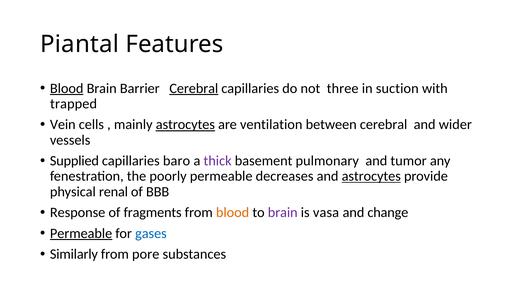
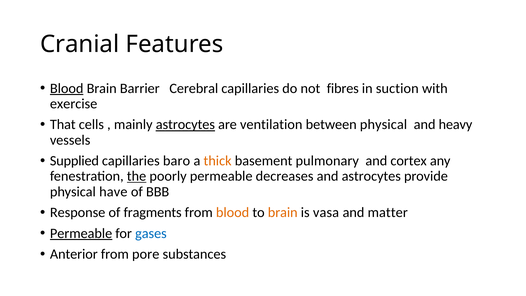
Piantal: Piantal -> Cranial (80, 44)
Cerebral underline: present -> none (194, 88)
three: three -> fibres (343, 88)
trapped: trapped -> exercise (74, 104)
Vein: Vein -> That (63, 125)
between cerebral: cerebral -> physical (384, 125)
wider: wider -> heavy (455, 125)
thick colour: purple -> orange (218, 161)
tumor: tumor -> cortex (409, 161)
the underline: none -> present (137, 176)
astrocytes underline: present -> none (371, 176)
renal: renal -> have (113, 192)
brain colour: purple -> orange (283, 212)
change: change -> matter (388, 212)
Similarly: Similarly -> Anterior (74, 254)
